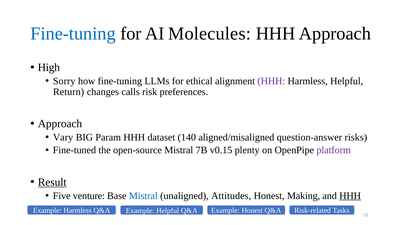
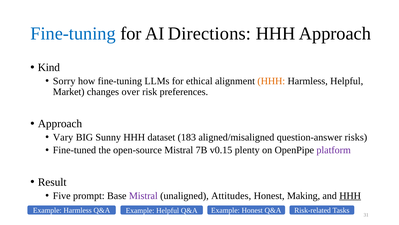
Molecules: Molecules -> Directions (209, 34)
High: High -> Kind (49, 67)
HHH colour: purple -> orange (271, 81)
Return: Return -> Market (69, 92)
calls: calls -> over (131, 92)
Param: Param -> Sunny (108, 137)
140: 140 -> 183 (187, 137)
Result underline: present -> none (52, 182)
venture: venture -> prompt (89, 195)
Mistral colour: blue -> purple (143, 195)
